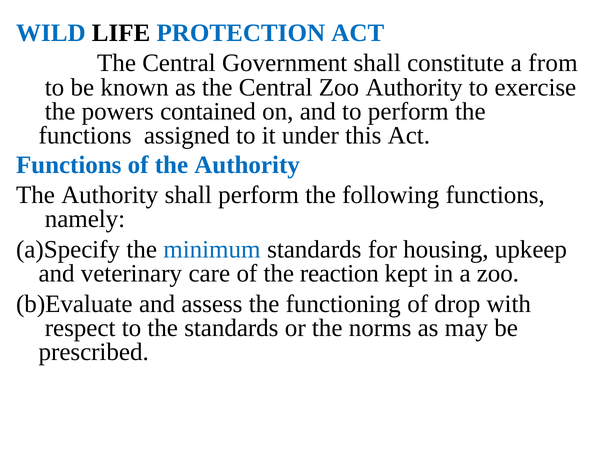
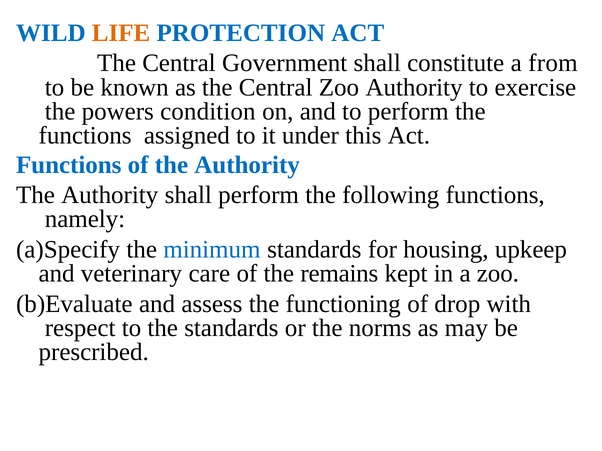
LIFE colour: black -> orange (121, 33)
contained: contained -> condition (208, 111)
reaction: reaction -> remains (339, 274)
